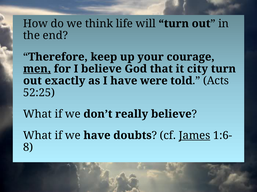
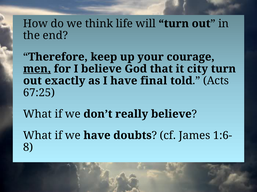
were: were -> final (154, 81)
52:25: 52:25 -> 67:25 (39, 93)
James underline: present -> none (194, 136)
